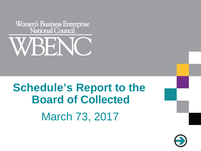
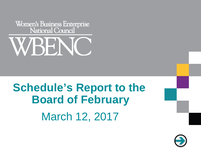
Collected: Collected -> February (105, 100)
73: 73 -> 12 (83, 116)
